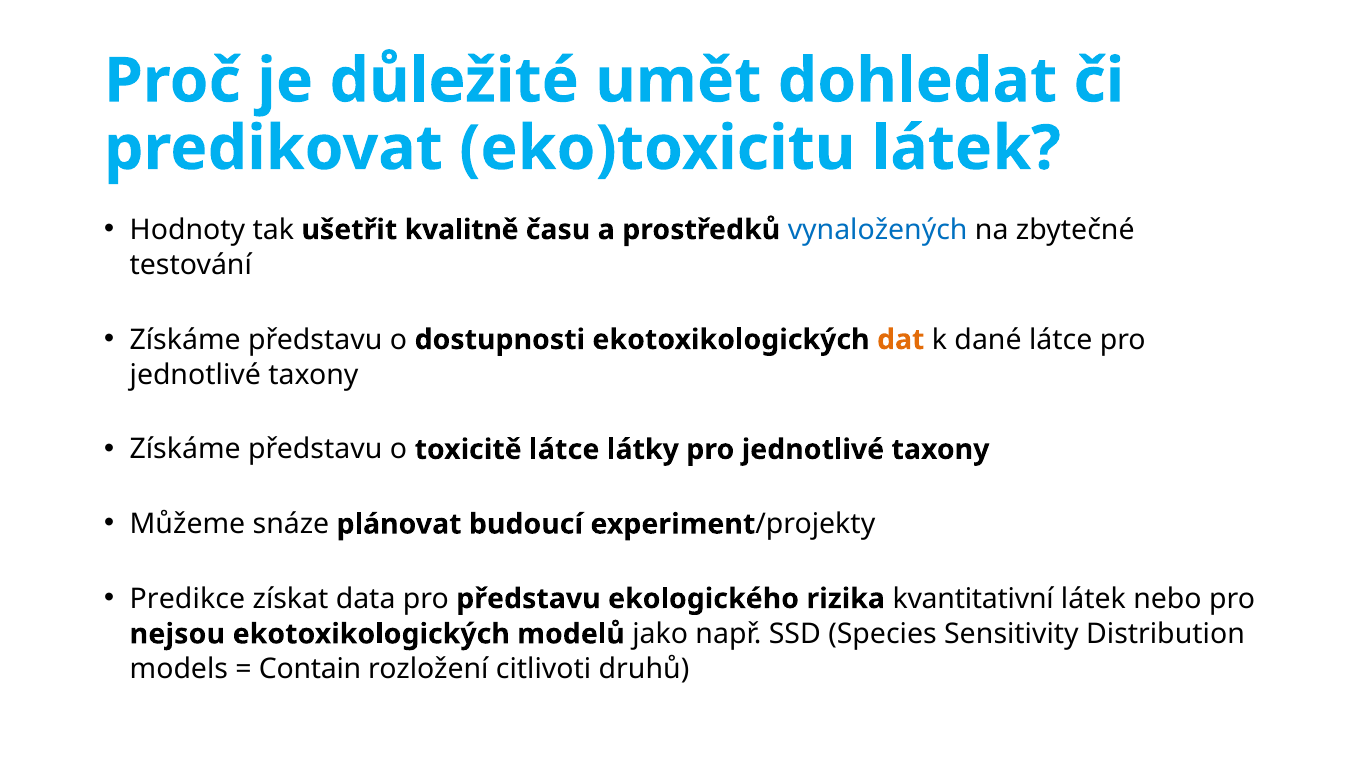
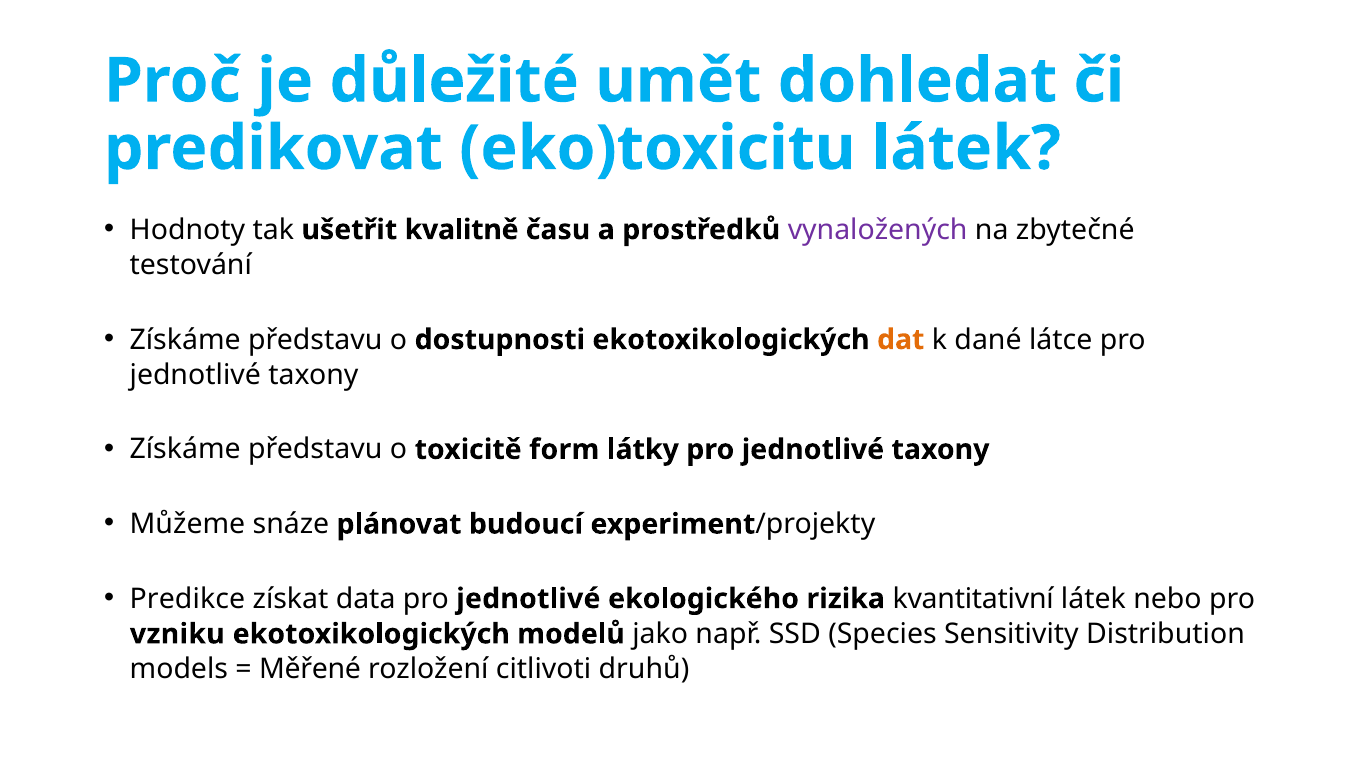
vynaložených colour: blue -> purple (878, 230)
toxicitě látce: látce -> form (564, 449)
data pro představu: představu -> jednotlivé (528, 599)
nejsou: nejsou -> vzniku (177, 634)
Contain: Contain -> Měřené (310, 669)
